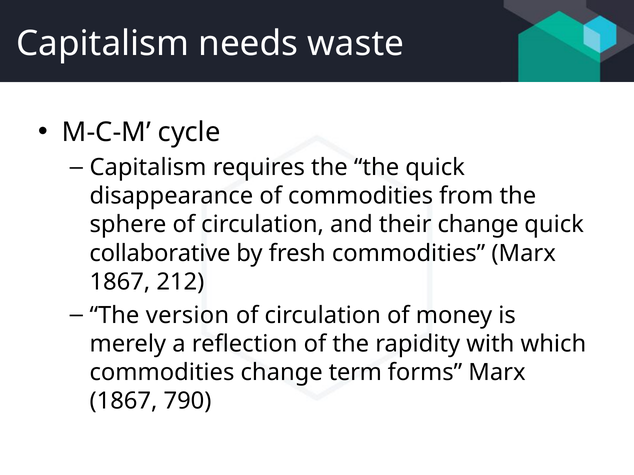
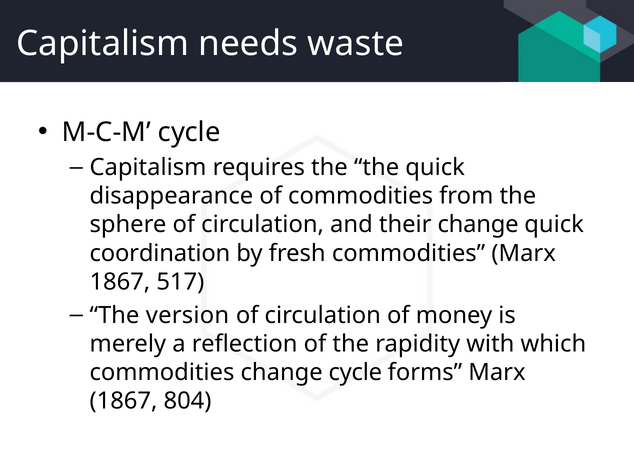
collaborative: collaborative -> coordination (160, 253)
212: 212 -> 517 (180, 282)
change term: term -> cycle (355, 373)
790: 790 -> 804 (188, 401)
